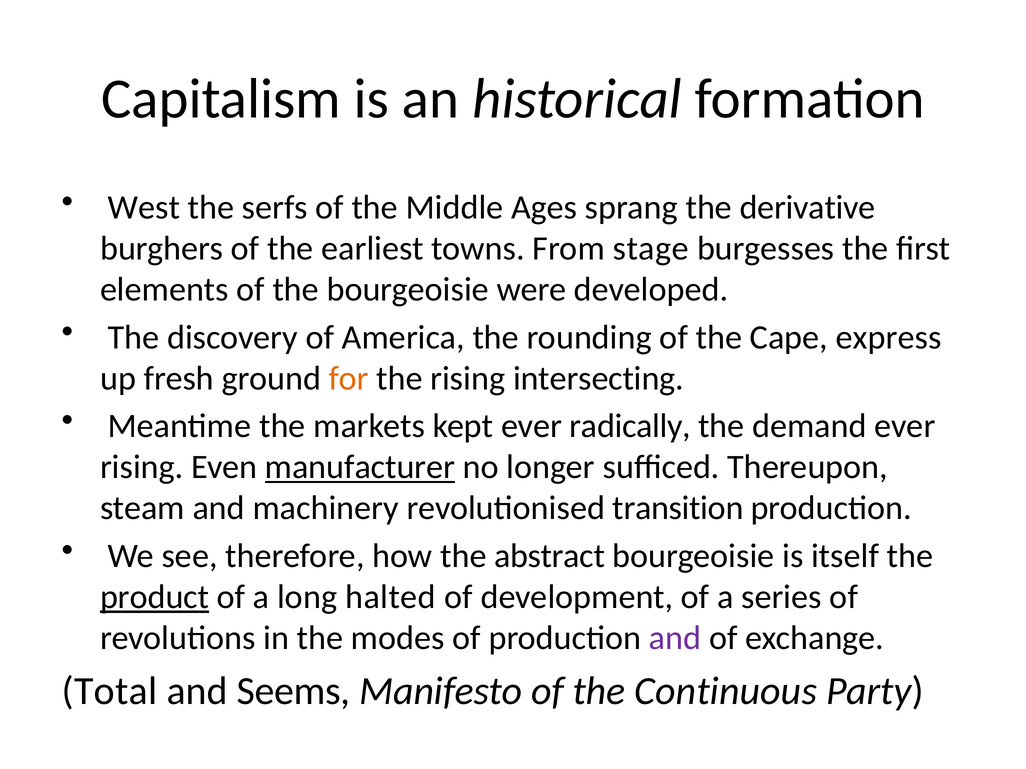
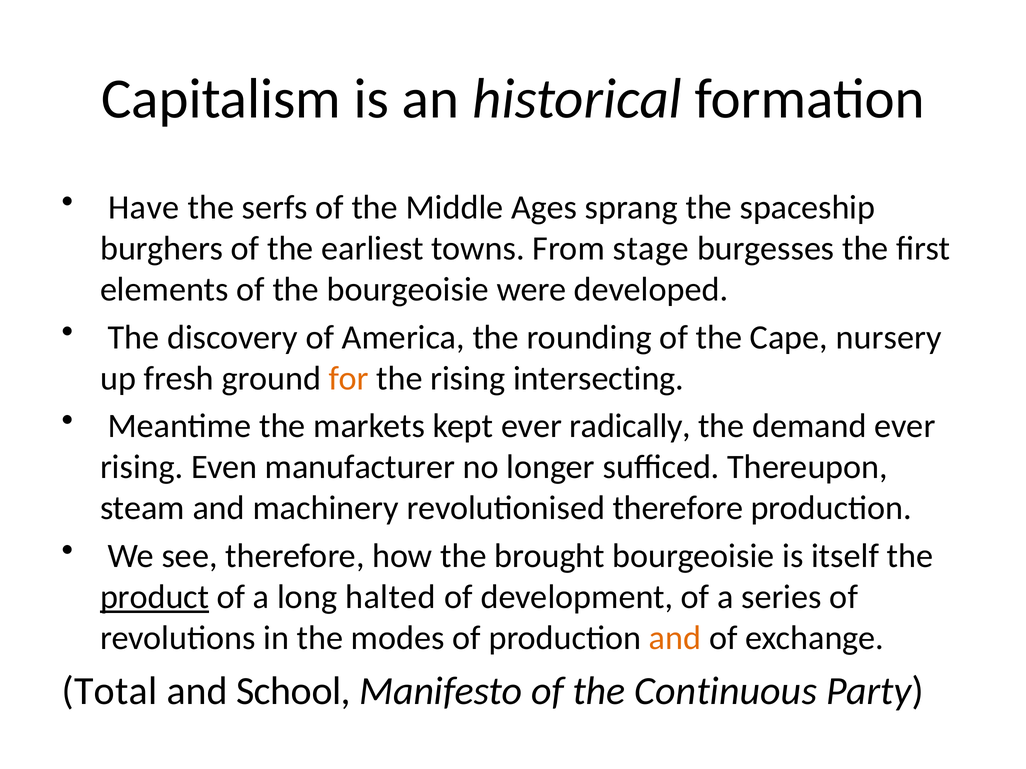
West: West -> Have (144, 208)
derivative: derivative -> spaceship (807, 208)
express: express -> nursery (889, 338)
manufacturer underline: present -> none (360, 467)
revolutionised transition: transition -> therefore (678, 509)
abstract: abstract -> brought (549, 556)
and colour: purple -> orange (675, 638)
Seems: Seems -> School (293, 691)
